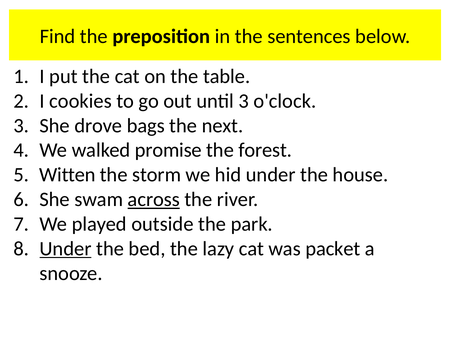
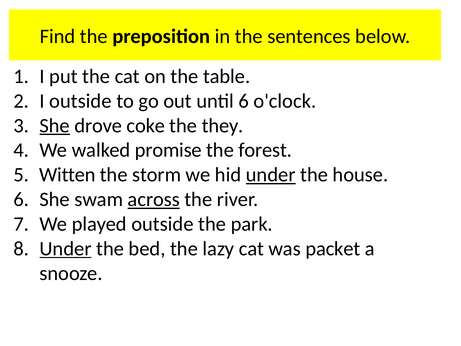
I cookies: cookies -> outside (80, 101)
until 3: 3 -> 6 (244, 101)
She underline: none -> present (55, 126)
bags: bags -> coke (146, 126)
next: next -> they (223, 126)
under underline: none -> present (271, 175)
